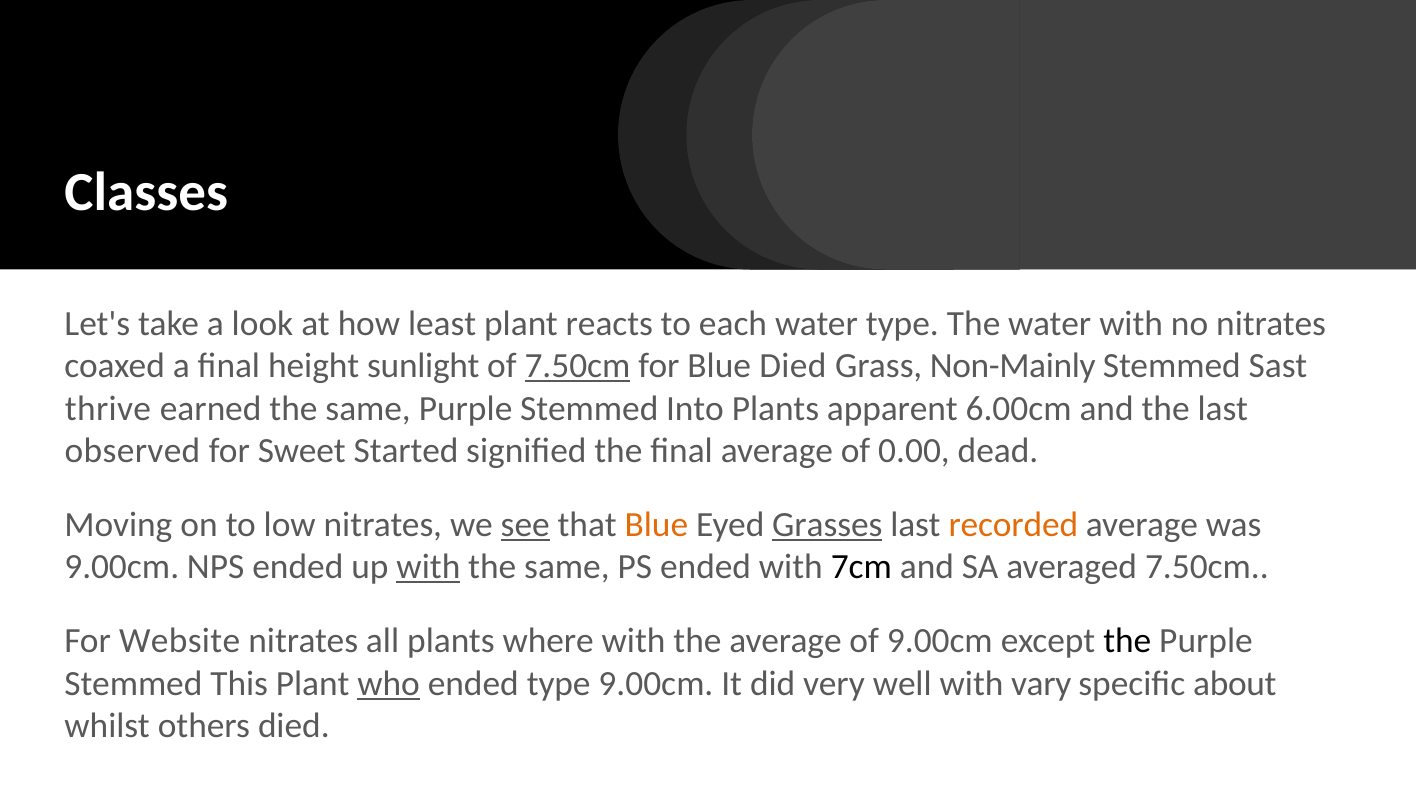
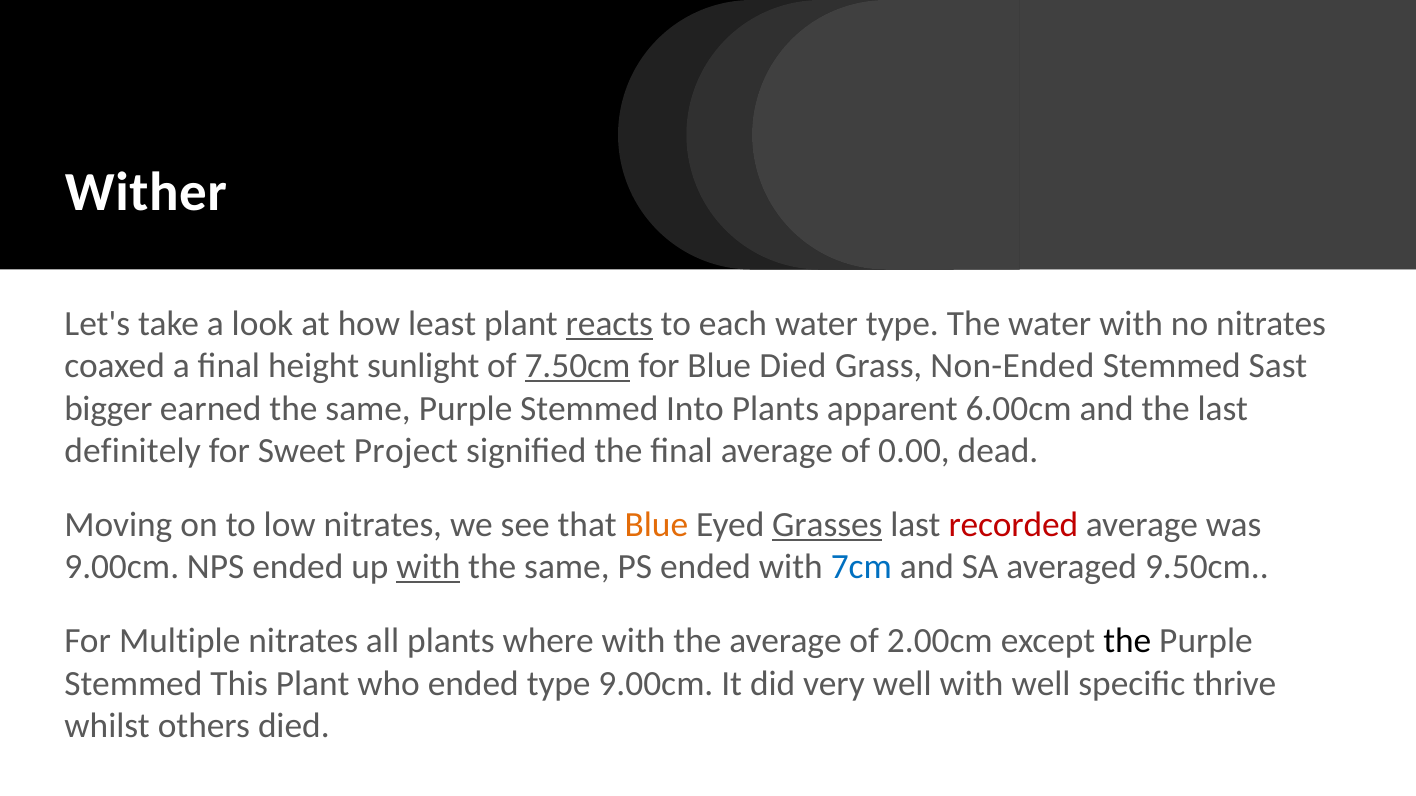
Classes: Classes -> Wither (146, 192)
reacts underline: none -> present (609, 324)
Non-Mainly: Non-Mainly -> Non-Ended (1012, 366)
thrive: thrive -> bigger (108, 409)
observed: observed -> definitely (133, 451)
Started: Started -> Project (406, 451)
see underline: present -> none (525, 525)
recorded colour: orange -> red (1013, 525)
7cm colour: black -> blue (861, 568)
averaged 7.50cm: 7.50cm -> 9.50cm (1207, 568)
Website: Website -> Multiple (180, 641)
of 9.00cm: 9.00cm -> 2.00cm (940, 641)
who underline: present -> none (389, 684)
with vary: vary -> well (1041, 684)
about: about -> thrive (1235, 684)
